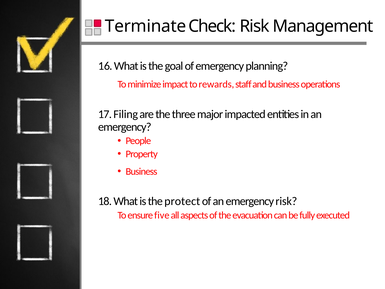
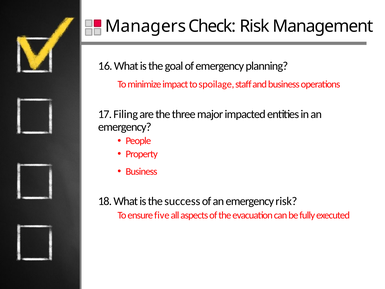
Terminate: Terminate -> Managers (146, 26)
rewards: rewards -> spoilage (216, 84)
protect: protect -> success (182, 201)
